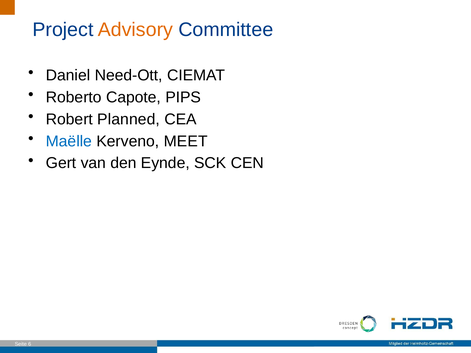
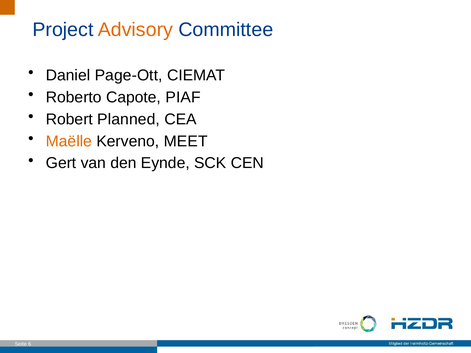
Need-Ott: Need-Ott -> Page-Ott (129, 75)
PIPS: PIPS -> PIAF (183, 97)
Maëlle colour: blue -> orange (69, 141)
